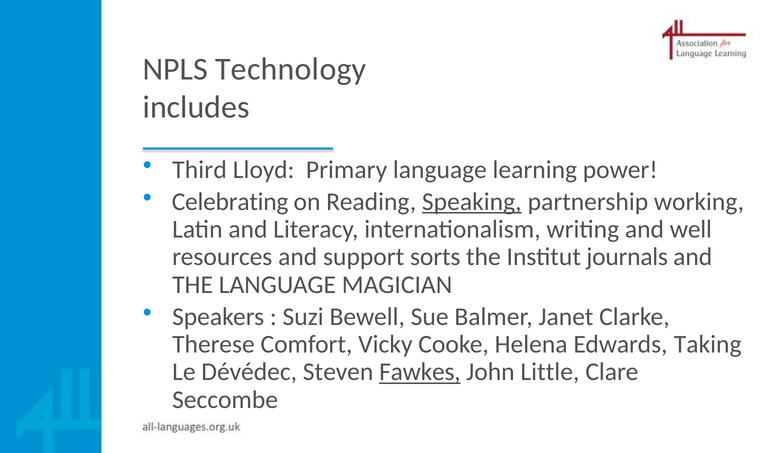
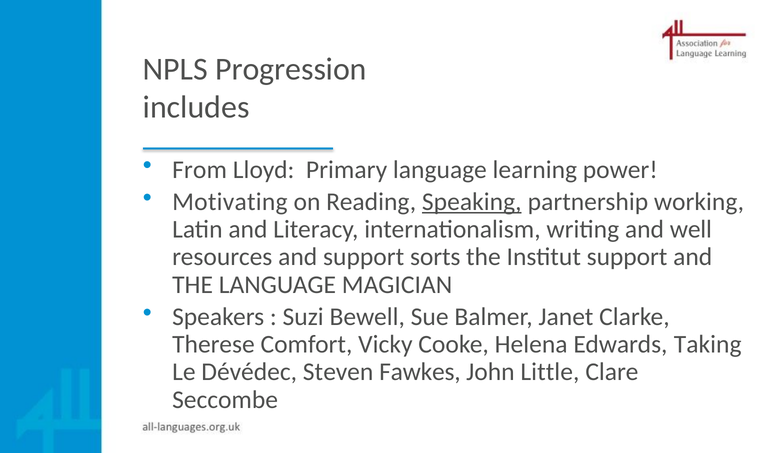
Technology: Technology -> Progression (291, 69)
Third: Third -> From (200, 170)
Celebrating: Celebrating -> Motivating (230, 202)
Institut journals: journals -> support (627, 257)
Fawkes underline: present -> none (420, 372)
